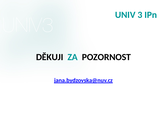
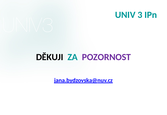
POZORNOST colour: black -> purple (106, 57)
